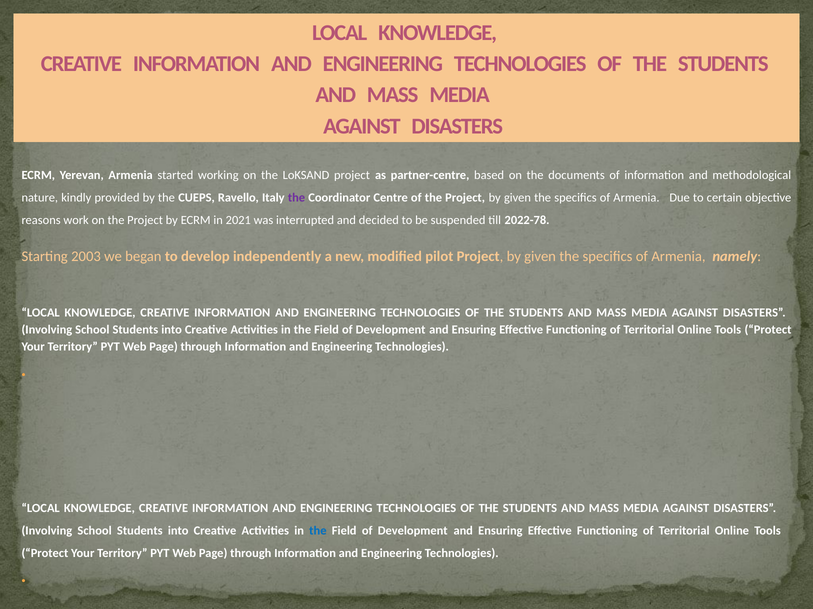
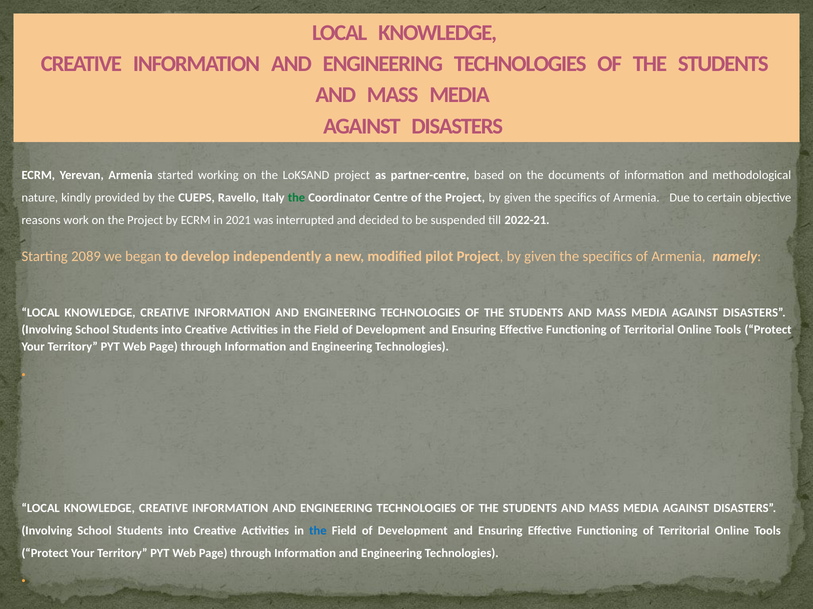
the colour: purple -> green (296, 198)
2022-78: 2022-78 -> 2022-21 (527, 220)
2003: 2003 -> 2089 (86, 257)
